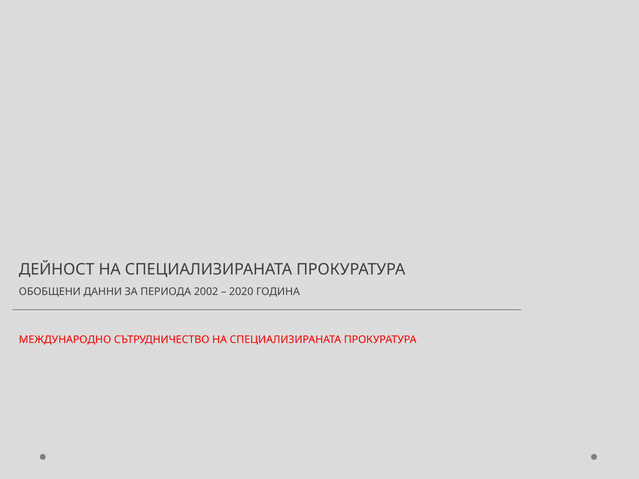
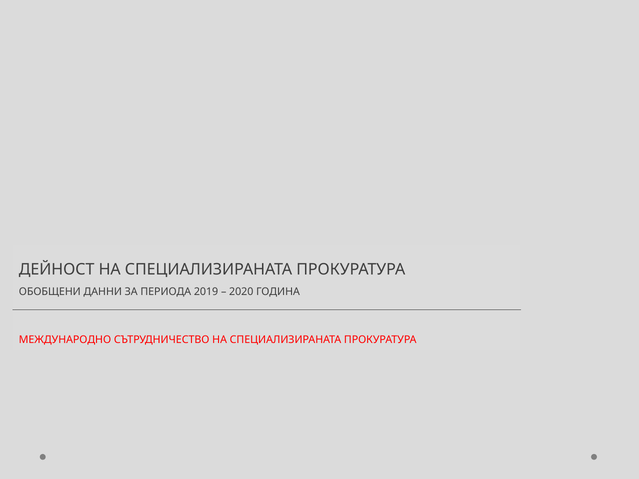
2002: 2002 -> 2019 (206, 292)
